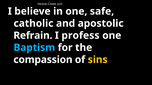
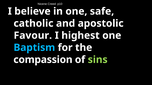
Refrain: Refrain -> Favour (33, 36)
profess: profess -> highest (81, 36)
sins colour: yellow -> light green (98, 60)
